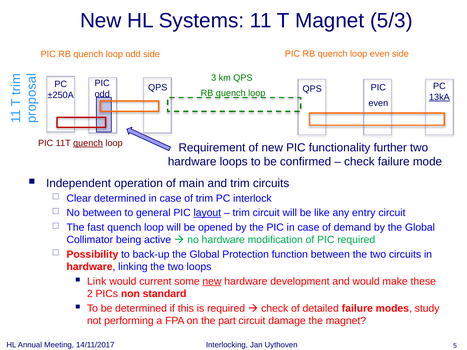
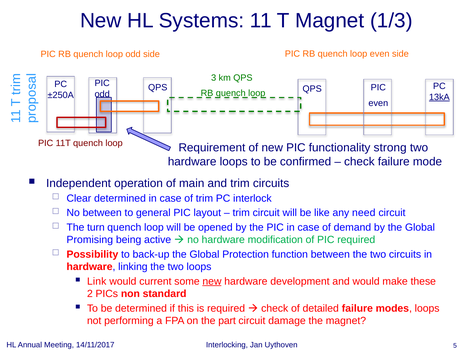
5/3: 5/3 -> 1/3 (391, 21)
quench underline: present -> none (88, 143)
further: further -> strong (390, 148)
layout underline: present -> none (207, 213)
entry: entry -> need (364, 213)
fast: fast -> turn (96, 228)
Collimator: Collimator -> Promising (90, 240)
modes study: study -> loops (427, 308)
